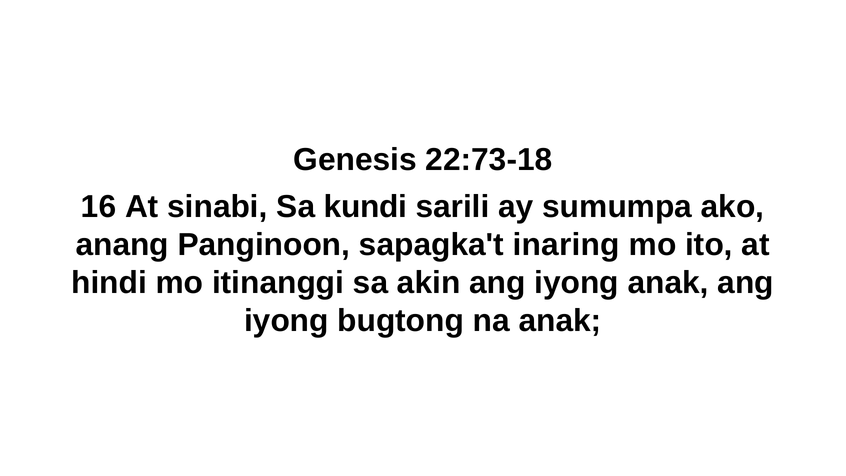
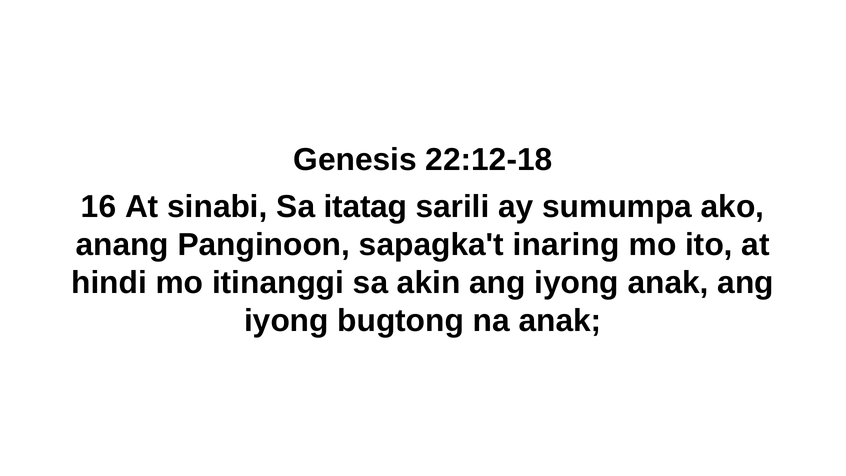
22:73-18: 22:73-18 -> 22:12-18 (489, 160)
kundi: kundi -> itatag (366, 206)
